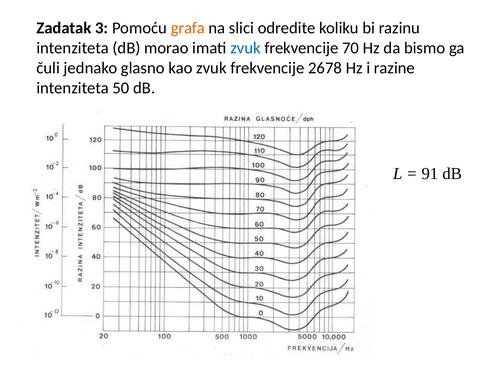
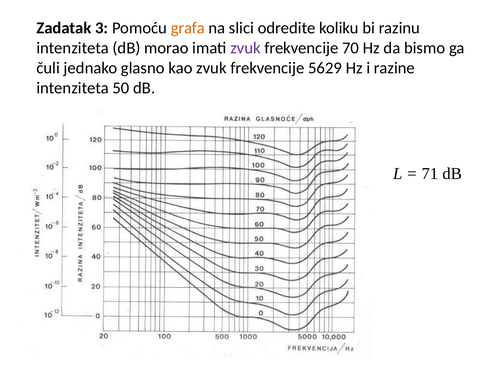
zvuk colour: blue -> purple (245, 48)
2678: 2678 -> 5629 (325, 68)
91: 91 -> 71 (430, 174)
